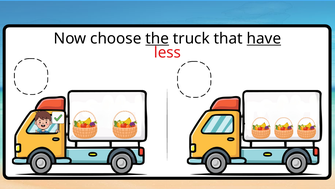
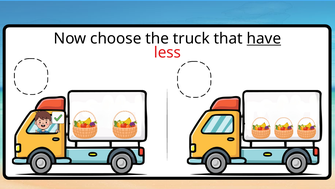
the underline: present -> none (157, 38)
